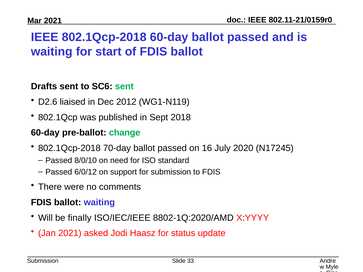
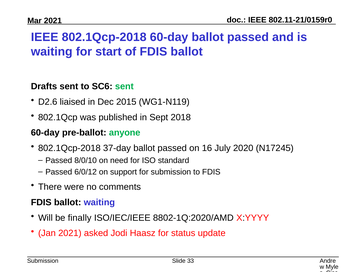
2012: 2012 -> 2015 (126, 102)
change: change -> anyone (125, 133)
70-day: 70-day -> 37-day (117, 148)
